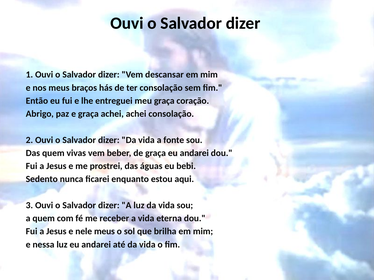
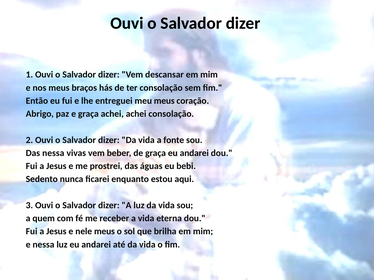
meu graça: graça -> meus (164, 101)
Das quem: quem -> nessa (53, 153)
